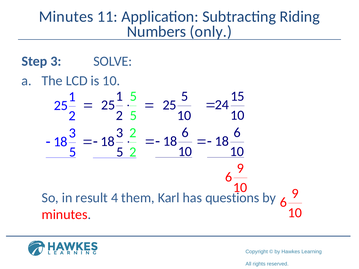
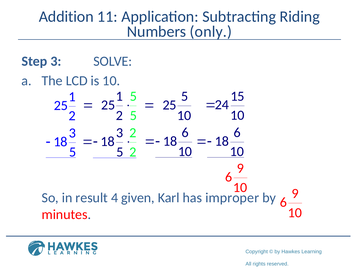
Minutes: Minutes -> Addition (66, 17)
them: them -> given (138, 198)
questions: questions -> improper (232, 198)
